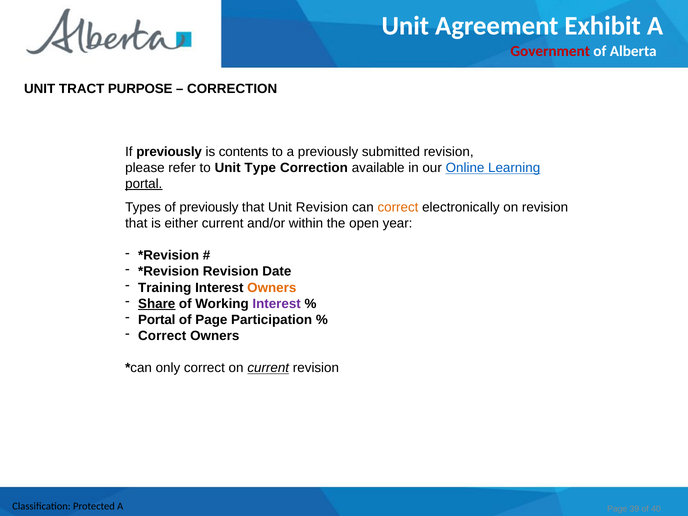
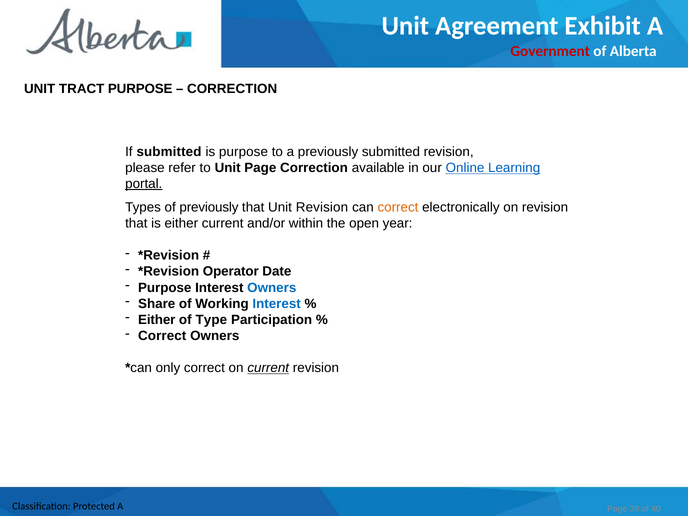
If previously: previously -> submitted (169, 152)
is contents: contents -> purpose (243, 152)
Unit Type: Type -> Page (260, 168)
Revision: Revision -> Operator (231, 272)
Training: Training -> Purpose (165, 288)
Owners colour: orange -> blue (272, 288)
Share underline: present -> none (157, 304)
Interest colour: purple -> blue (277, 304)
Portal: Portal -> Either (157, 320)
of Page: Page -> Type (211, 320)
